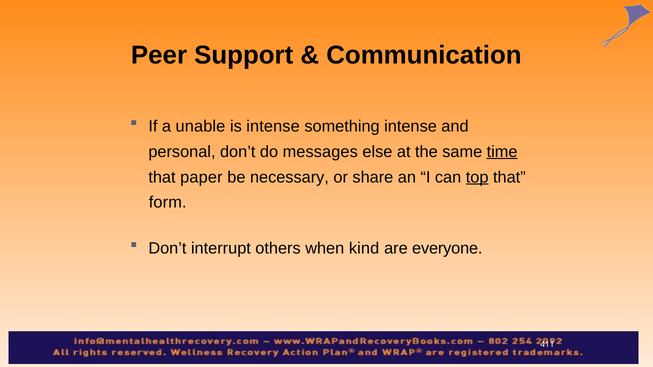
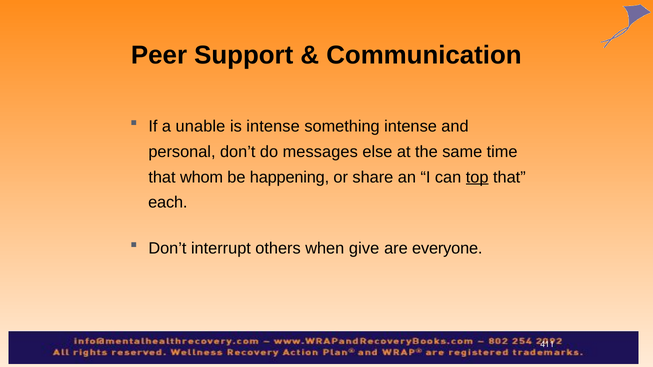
time underline: present -> none (502, 152)
paper: paper -> whom (202, 177)
necessary: necessary -> happening (290, 177)
form: form -> each (168, 203)
kind: kind -> give (364, 248)
